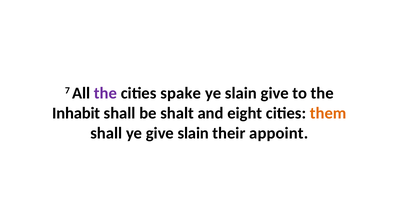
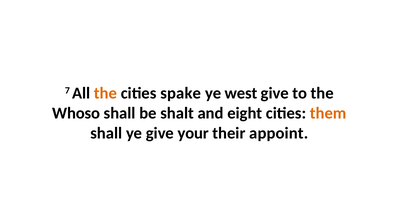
the colour: purple -> orange (105, 93)
ye slain: slain -> west (241, 93)
Inhabit: Inhabit -> Whoso (76, 113)
give slain: slain -> your (193, 133)
